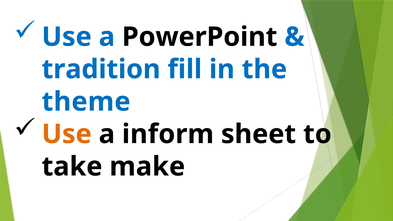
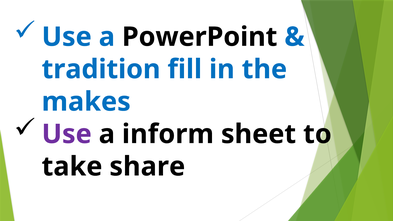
theme: theme -> makes (86, 102)
Use colour: orange -> purple (67, 134)
make: make -> share (147, 167)
